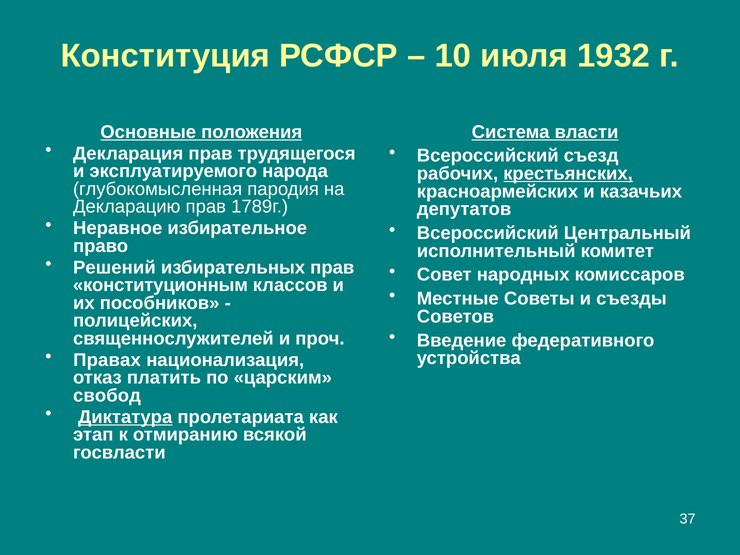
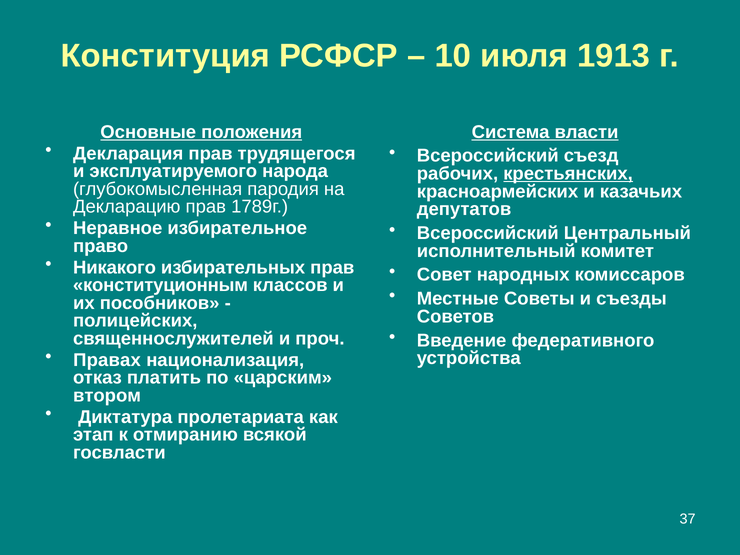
1932: 1932 -> 1913 (614, 56)
Решений: Решений -> Никакого (115, 267)
свобод: свобод -> втором (107, 396)
Диктатура underline: present -> none (125, 417)
